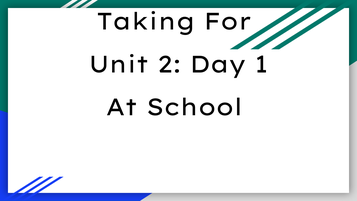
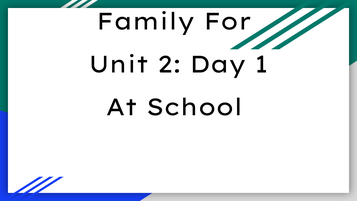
Taking: Taking -> Family (146, 22)
